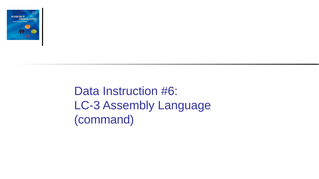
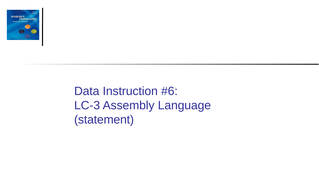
command: command -> statement (104, 120)
